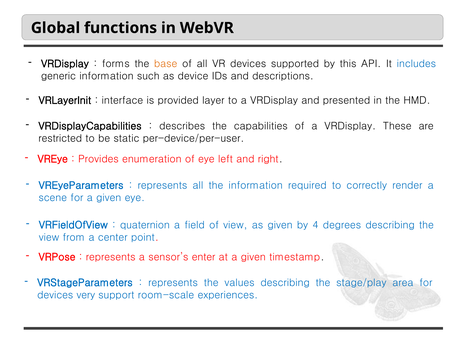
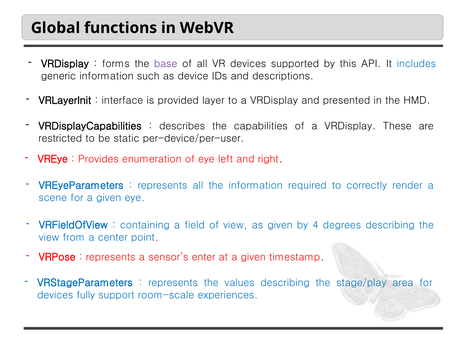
base colour: orange -> purple (166, 64)
quaternion: quaternion -> containing (145, 225)
very: very -> fully (86, 295)
